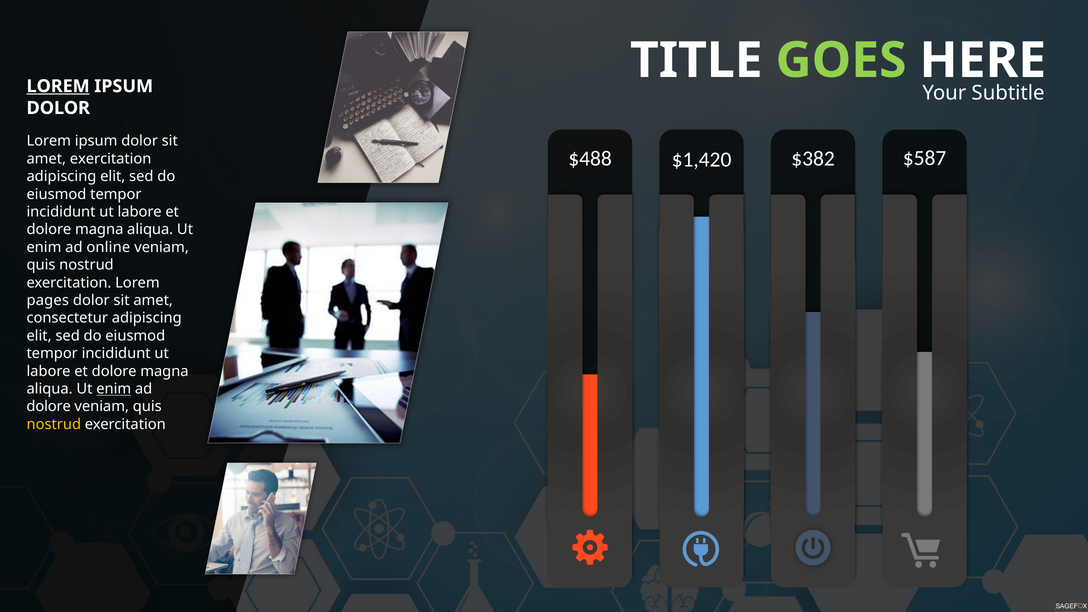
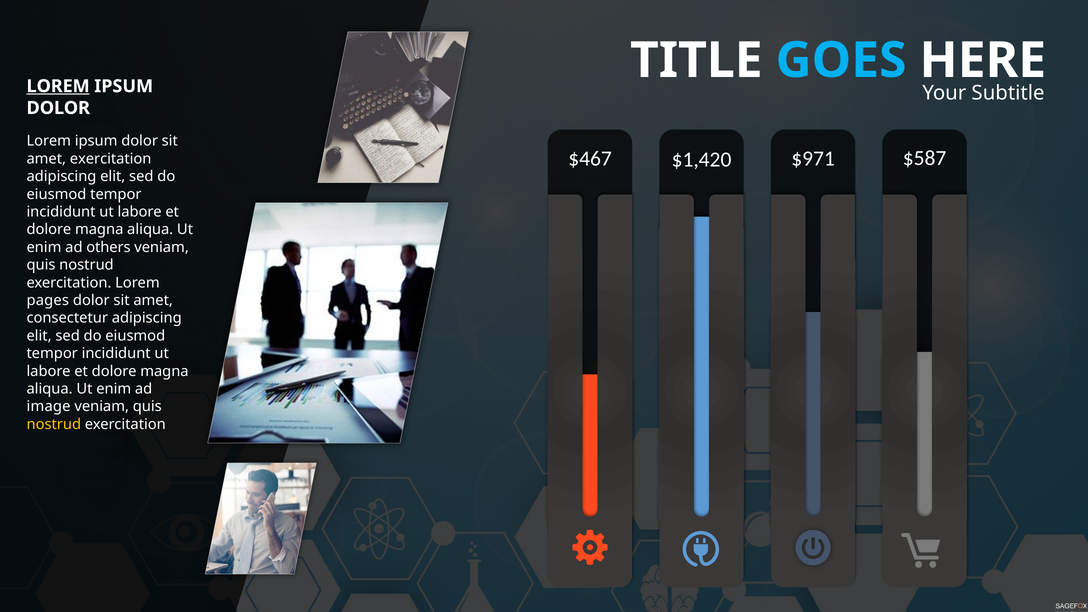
GOES colour: light green -> light blue (841, 60)
$488: $488 -> $467 (590, 159)
$382: $382 -> $971 (813, 158)
online: online -> others (108, 247)
enim underline: present -> none (114, 389)
dolore: dolore -> image (49, 407)
